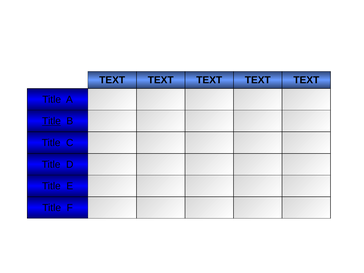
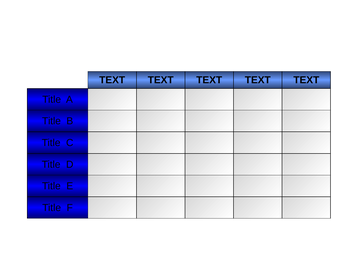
Title underline: present -> none (51, 121)
